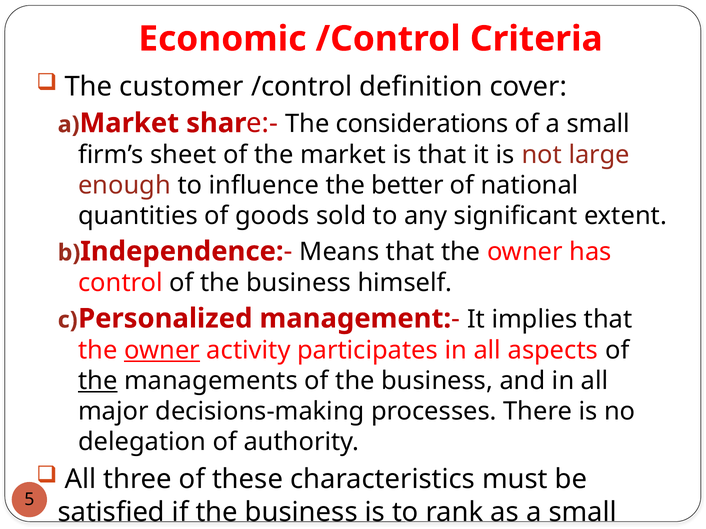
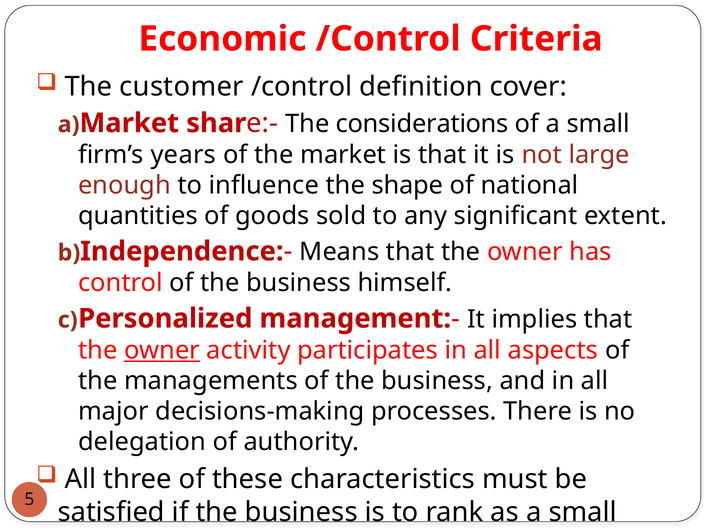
sheet: sheet -> years (183, 155)
better: better -> shape (407, 185)
the underline: present -> none (98, 381)
